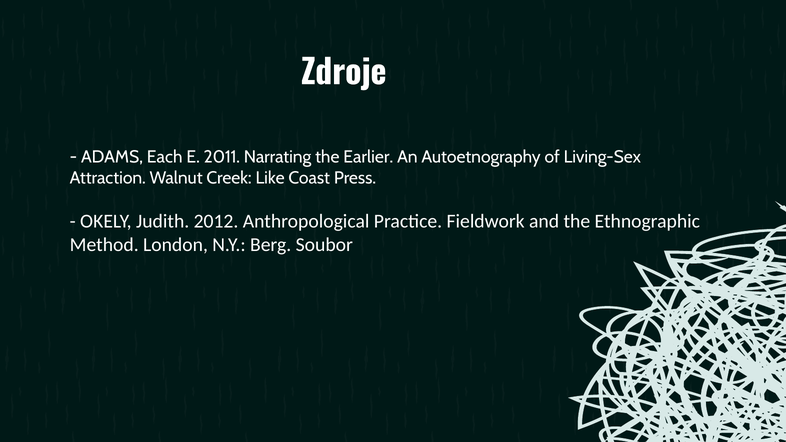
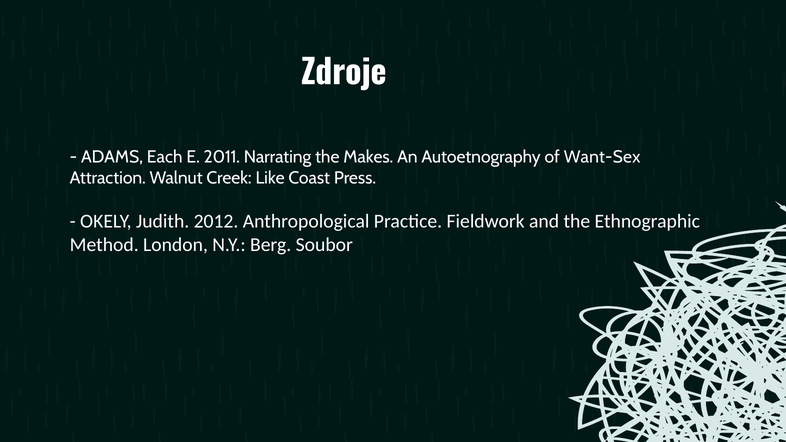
Earlier: Earlier -> Makes (368, 157)
Living-Sex: Living-Sex -> Want-Sex (602, 157)
